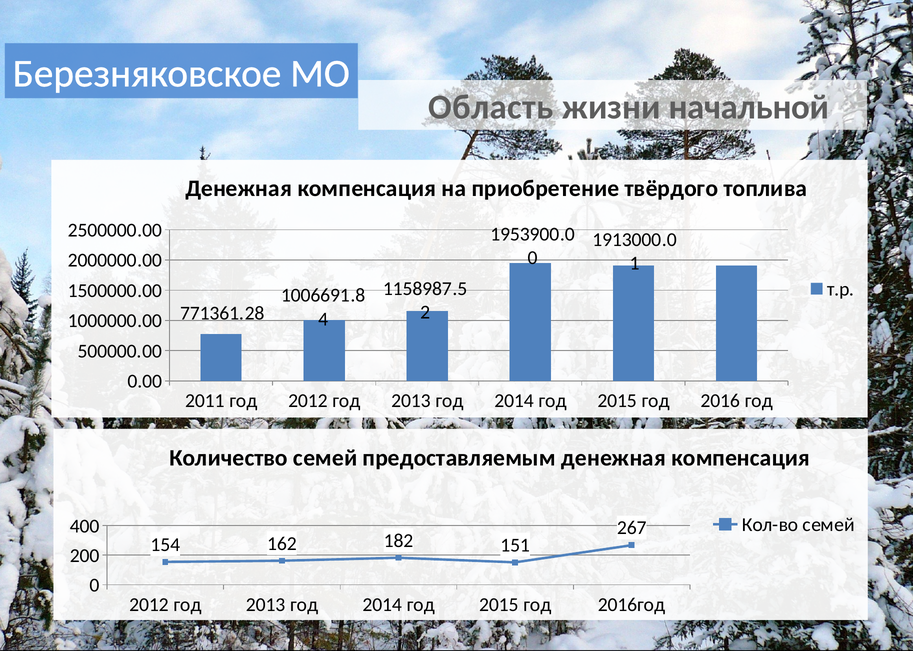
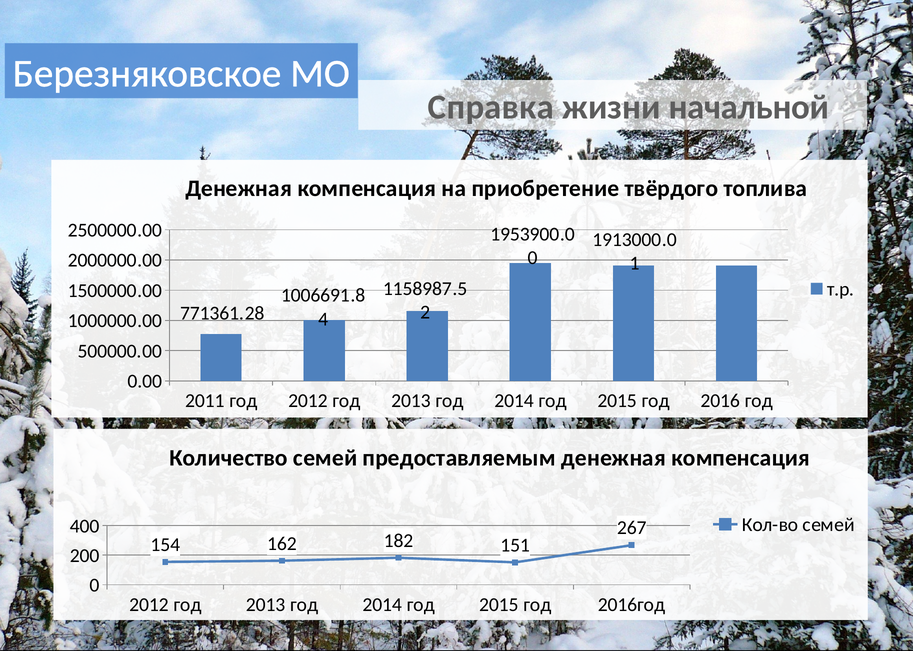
Область: Область -> Справка (491, 107)
